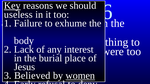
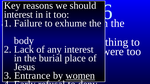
Key underline: present -> none (12, 6)
useless: useless -> interest (18, 15)
Believed: Believed -> Entrance (32, 76)
